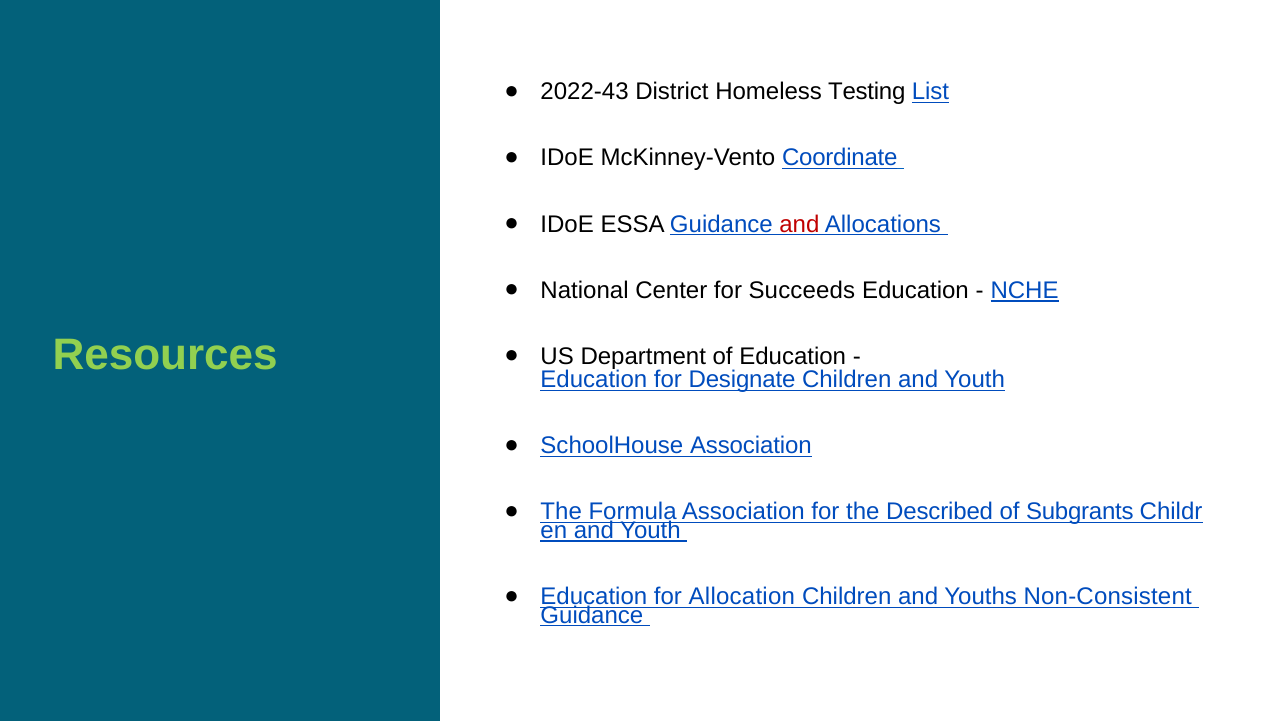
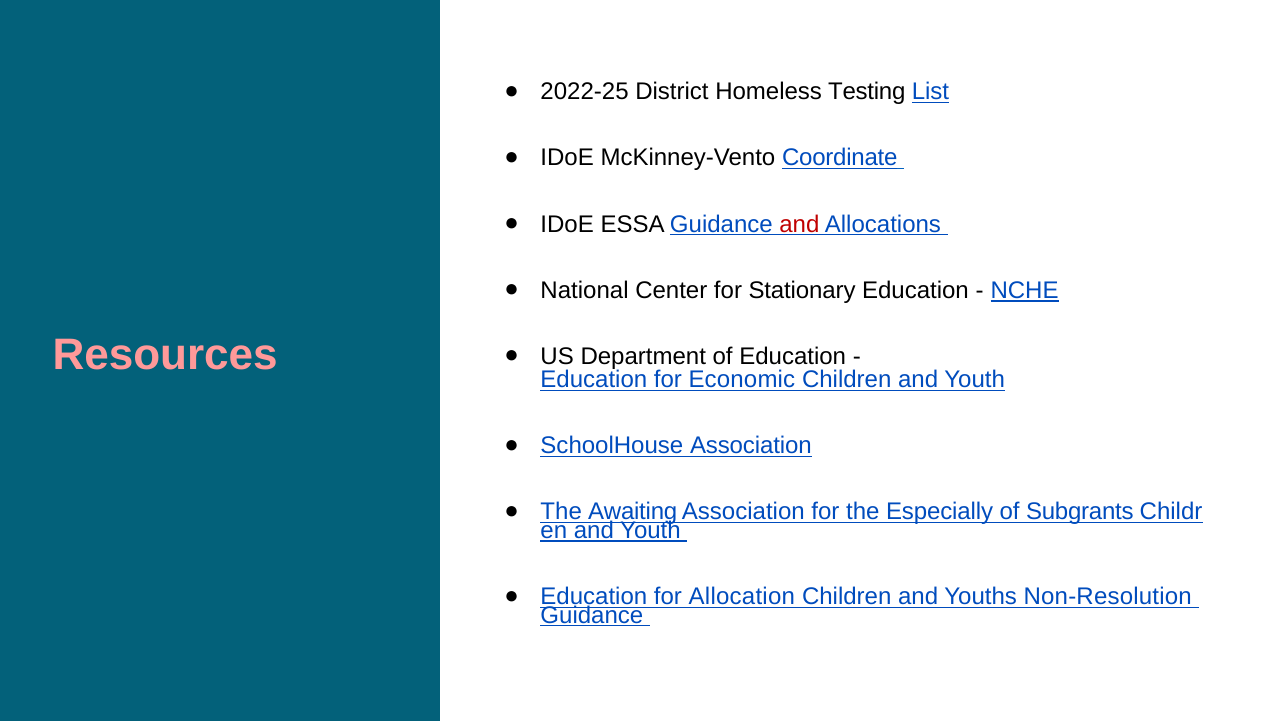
2022-43: 2022-43 -> 2022-25 (585, 92)
Succeeds: Succeeds -> Stationary (802, 290)
Resources colour: light green -> pink (165, 355)
Designate: Designate -> Economic (742, 380)
Formula: Formula -> Awaiting (633, 512)
Described: Described -> Especially (940, 512)
Non-Consistent: Non-Consistent -> Non-Resolution (1108, 597)
